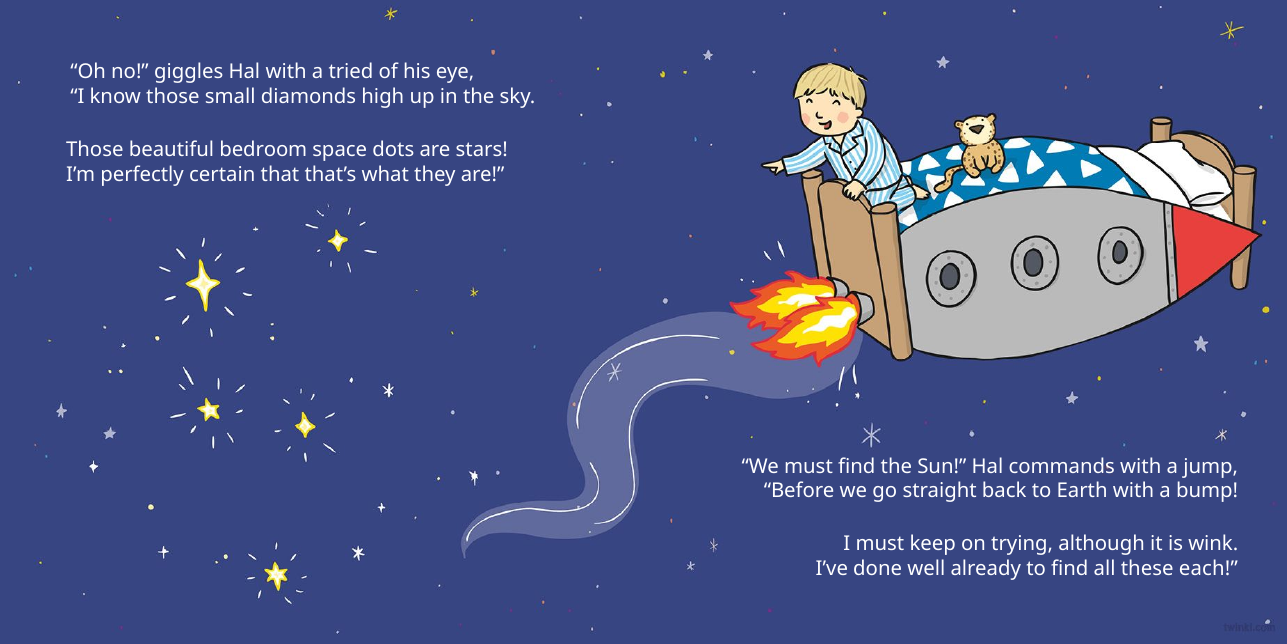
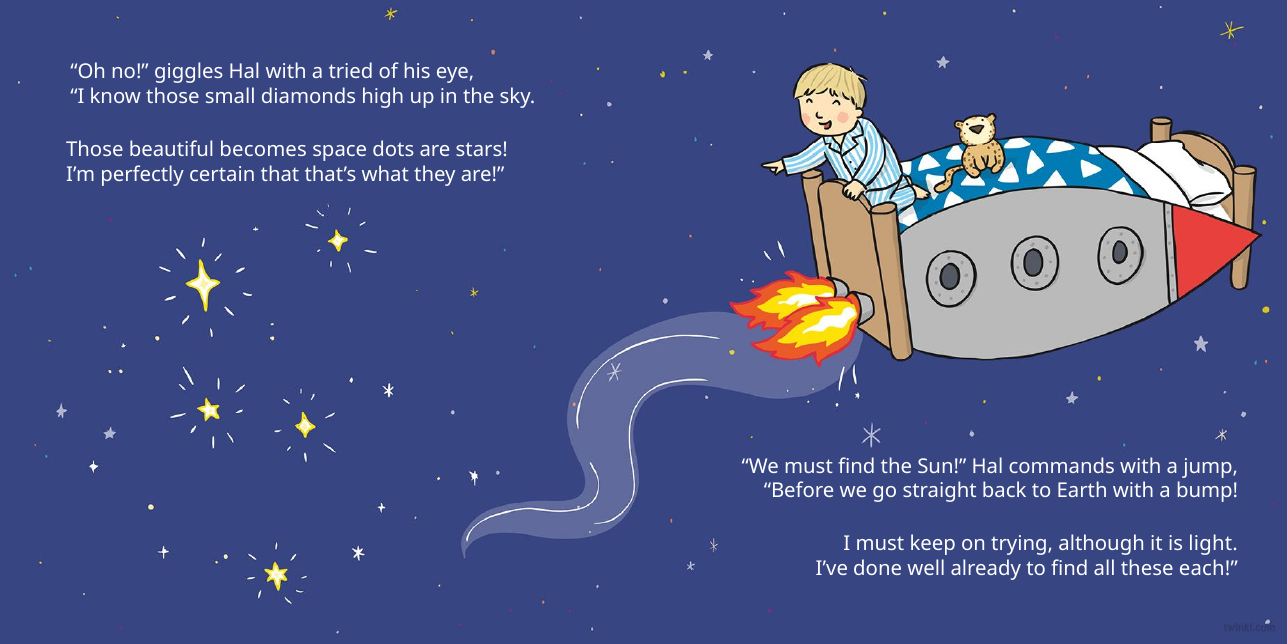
bedroom: bedroom -> becomes (263, 150)
wink: wink -> light (1213, 544)
